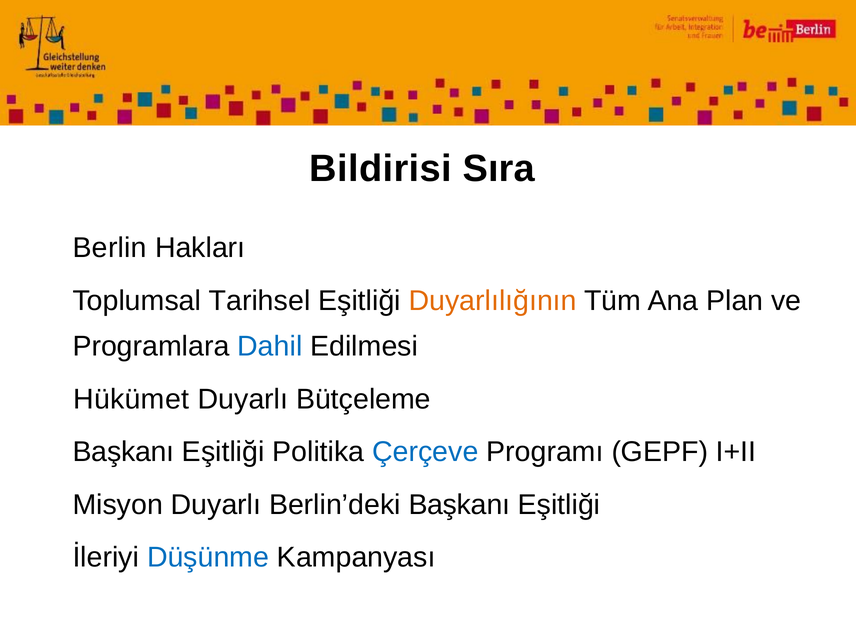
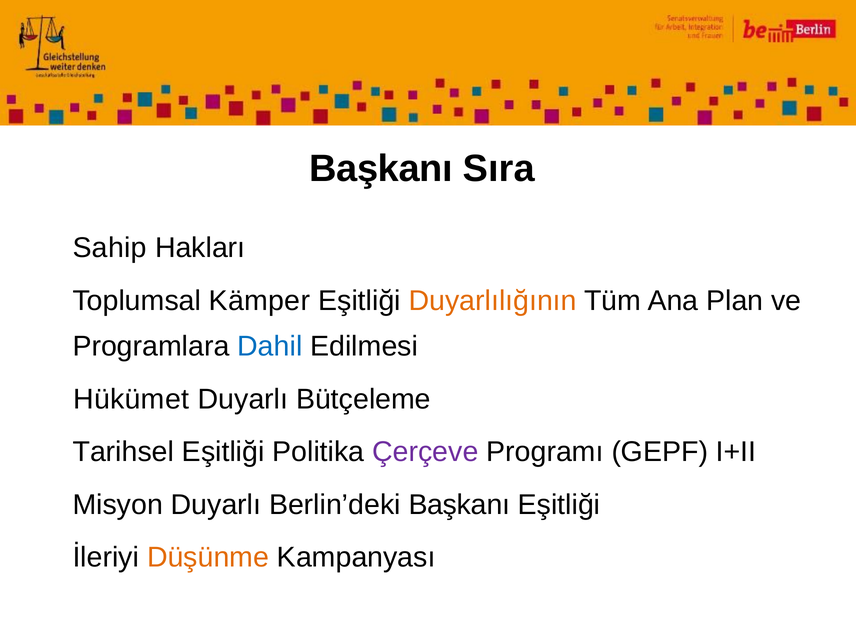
Bildirisi: Bildirisi -> Başkanı (381, 169)
Berlin: Berlin -> Sahip (110, 248)
Tarihsel: Tarihsel -> Kämper (259, 301)
Başkanı: Başkanı -> Tarihsel (123, 452)
Çerçeve colour: blue -> purple (425, 452)
Düşünme colour: blue -> orange (208, 557)
